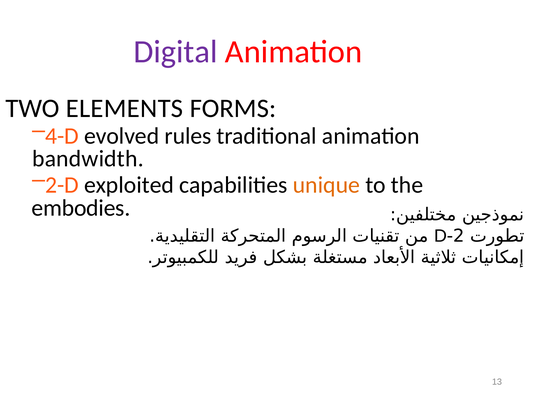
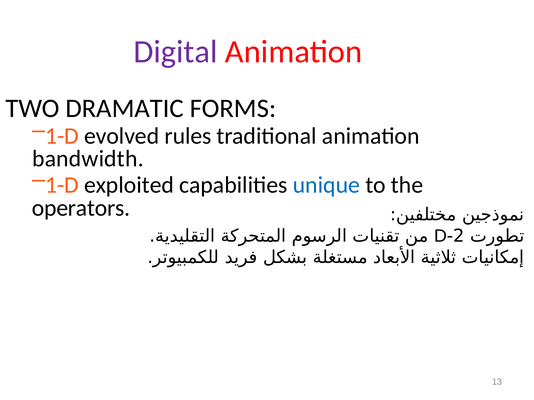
ELEMENTS: ELEMENTS -> DRAMATIC (125, 108)
4-D: 4-D -> 1-D (62, 136)
2-D: 2-D -> 1-D (62, 185)
unique colour: orange -> blue (326, 185)
embodies: embodies -> operators (81, 208)
